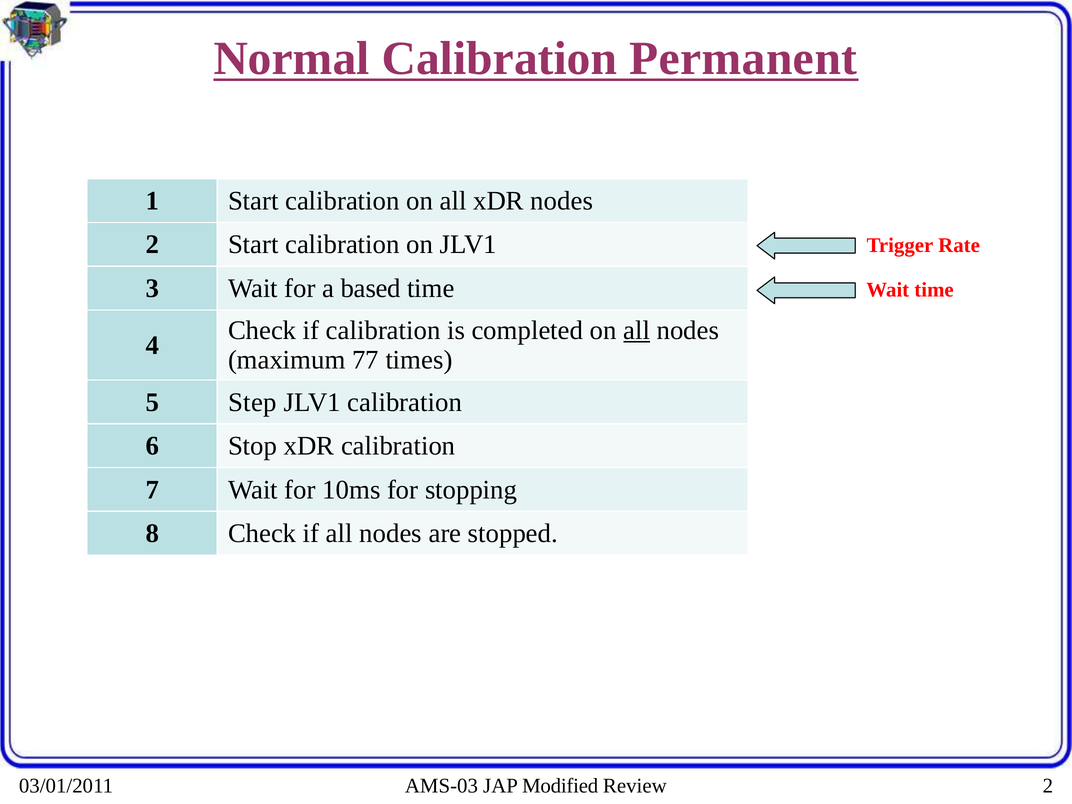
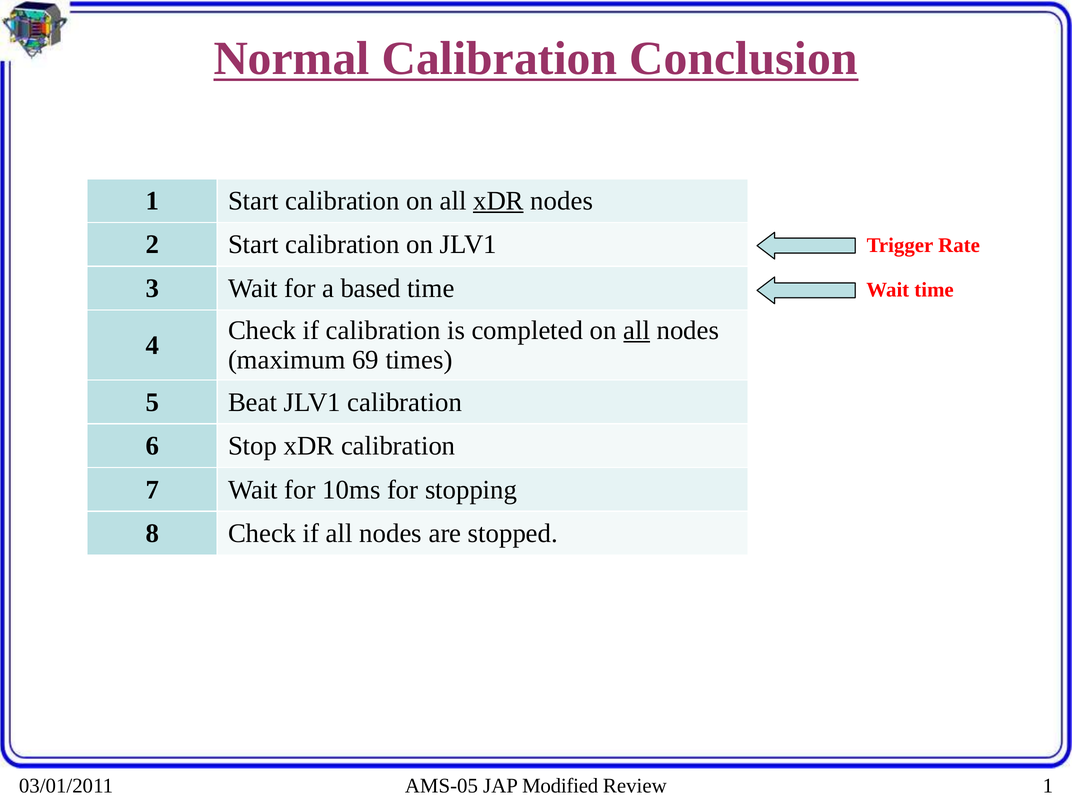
Permanent: Permanent -> Conclusion (743, 59)
xDR underline: none -> present (498, 201)
77: 77 -> 69 (365, 360)
Step: Step -> Beat (253, 402)
AMS-03: AMS-03 -> AMS-05 (441, 786)
Review 2: 2 -> 1 (1048, 786)
